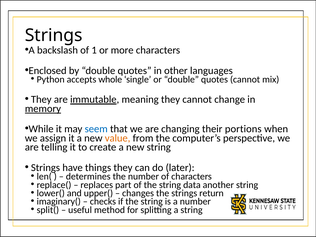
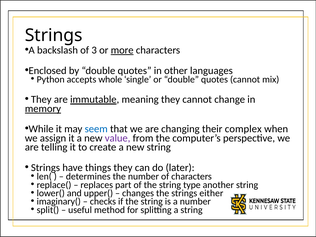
1: 1 -> 3 (94, 50)
more underline: none -> present (122, 50)
portions: portions -> complex (243, 129)
value colour: orange -> purple (118, 138)
data: data -> type (192, 185)
return: return -> either (211, 193)
